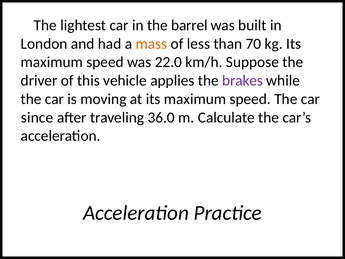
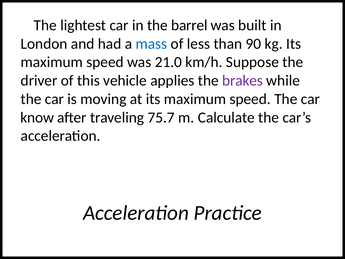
mass colour: orange -> blue (151, 44)
70: 70 -> 90 (253, 44)
22.0: 22.0 -> 21.0 (168, 62)
since: since -> know (37, 117)
36.0: 36.0 -> 75.7 (161, 117)
